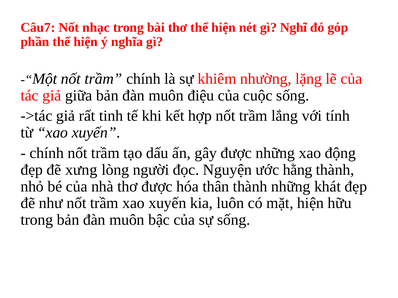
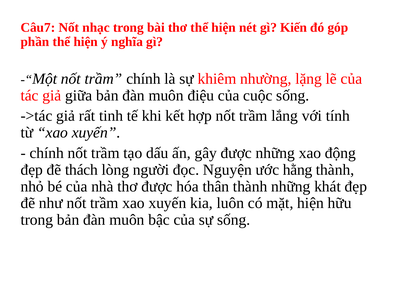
Nghĩ: Nghĩ -> Kiến (294, 27)
xưng: xưng -> thách (81, 170)
